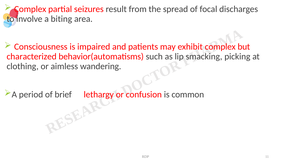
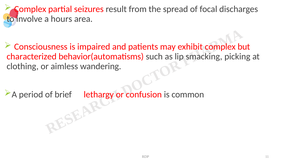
biting: biting -> hours (61, 19)
